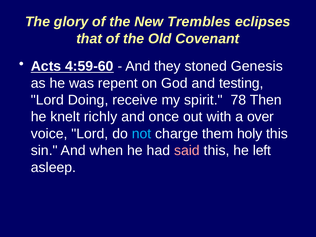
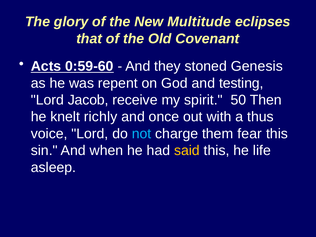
Trembles: Trembles -> Multitude (199, 22)
4:59-60: 4:59-60 -> 0:59-60 (89, 66)
Doing: Doing -> Jacob (88, 100)
78: 78 -> 50 (238, 100)
over: over -> thus (260, 117)
holy: holy -> fear (250, 134)
said colour: pink -> yellow (187, 151)
left: left -> life (262, 151)
